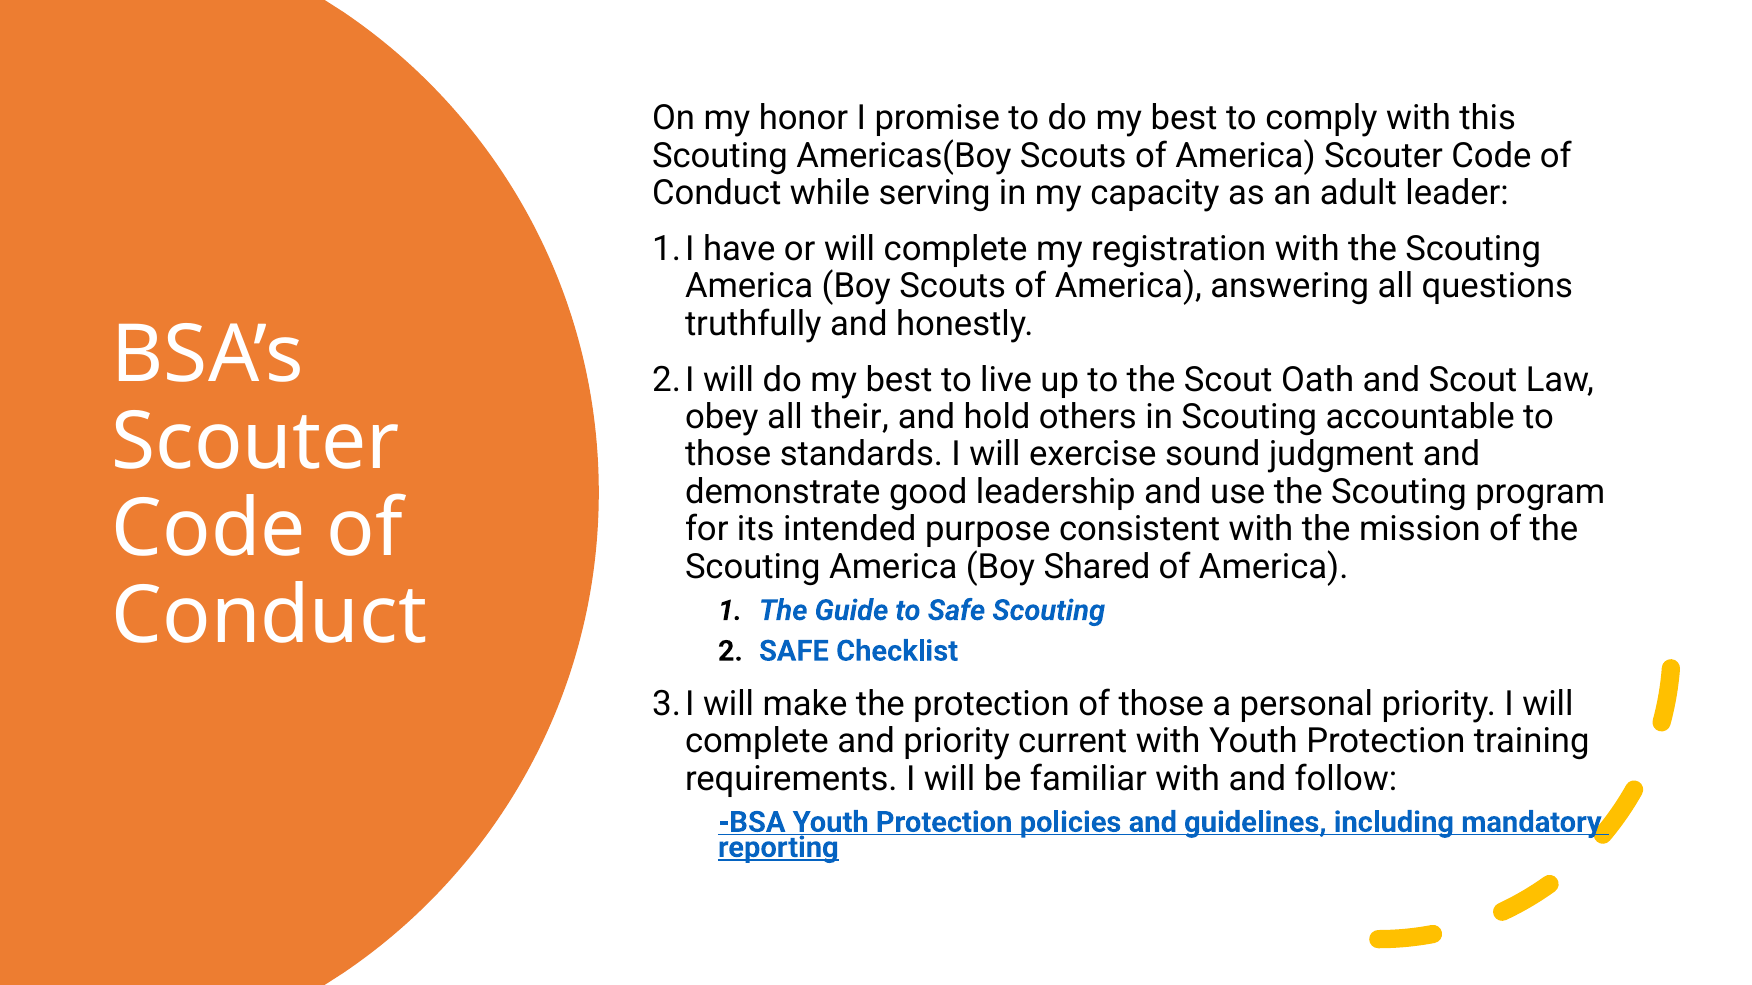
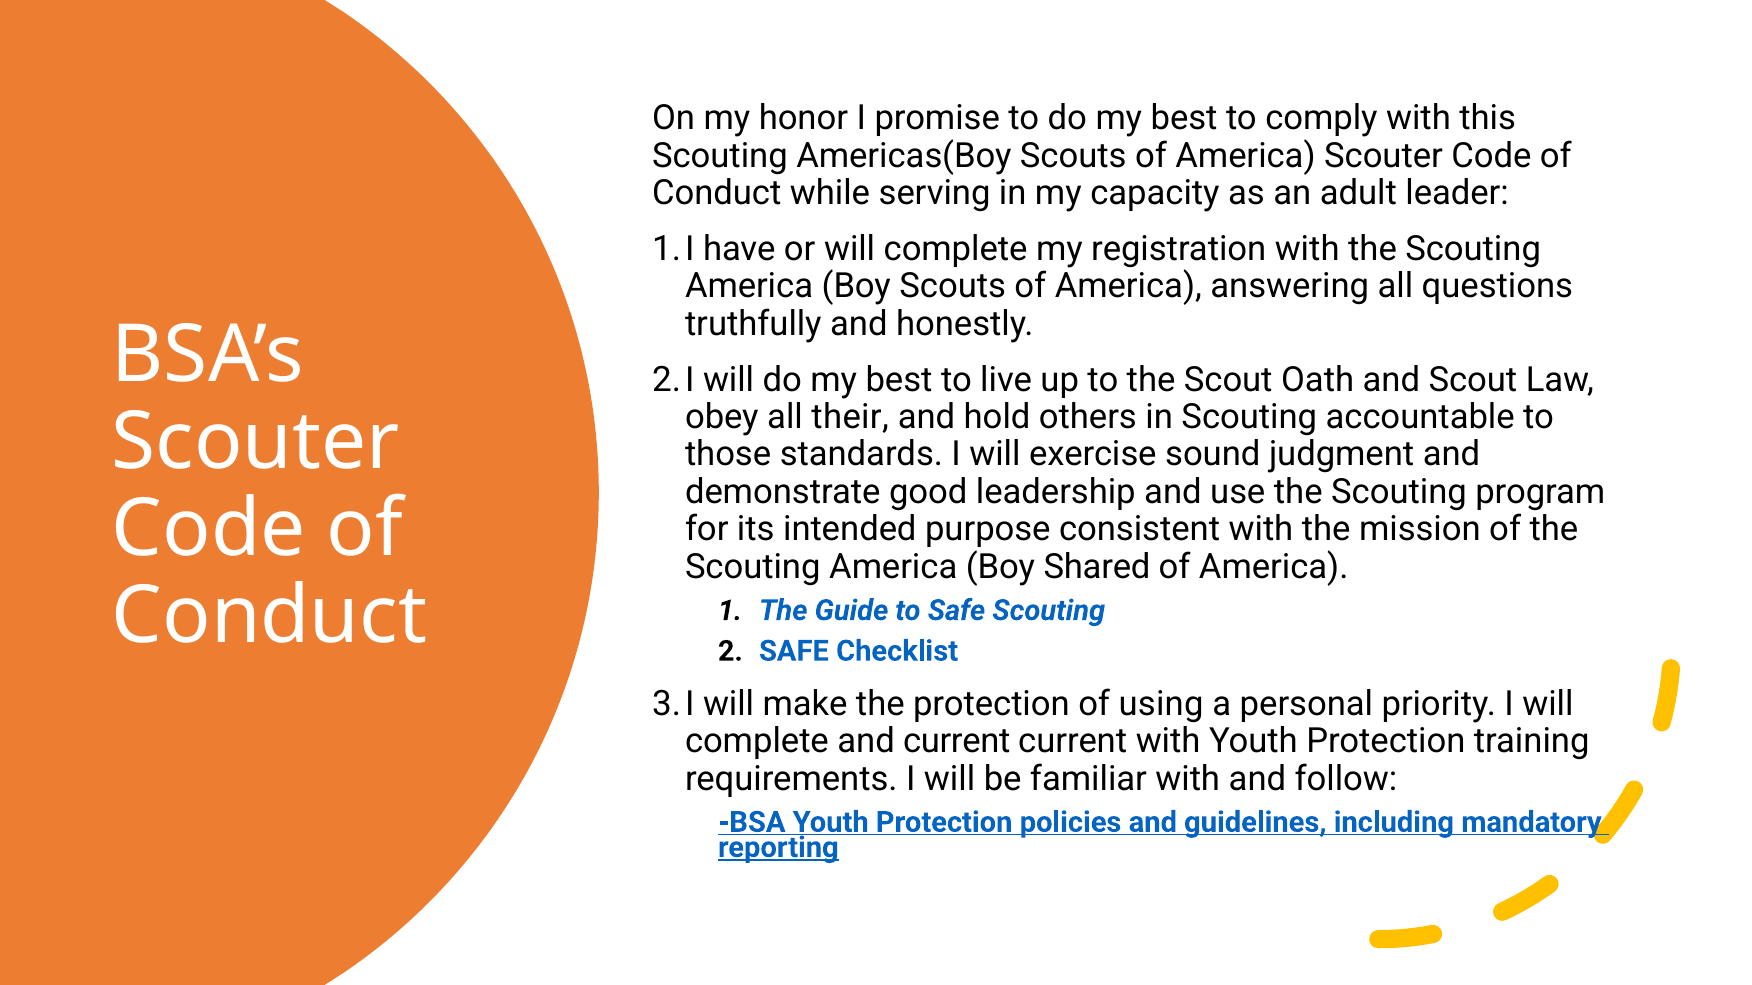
of those: those -> using (1161, 704)
and priority: priority -> current (957, 742)
